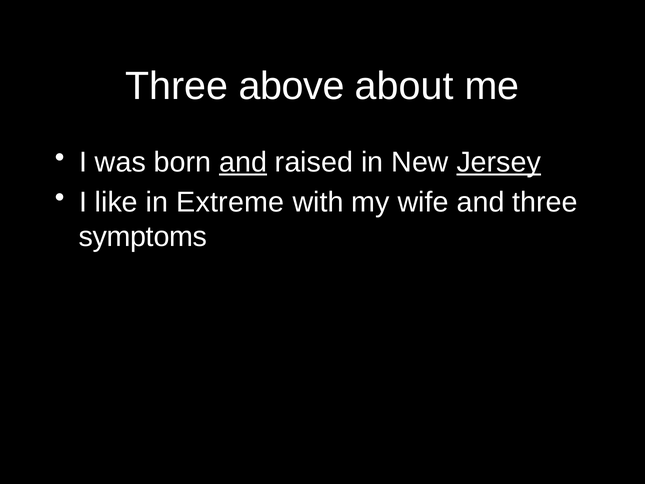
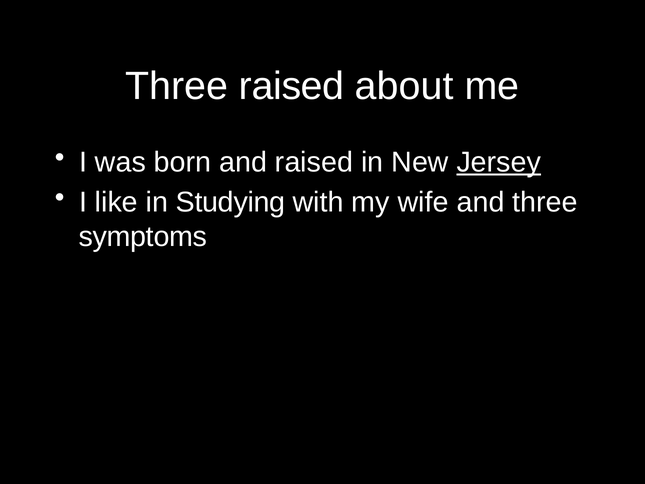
Three above: above -> raised (292, 86)
and underline: present -> none (243, 162)
Extreme: Extreme -> Studying (230, 202)
